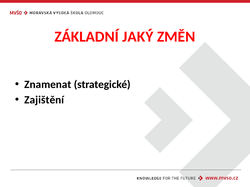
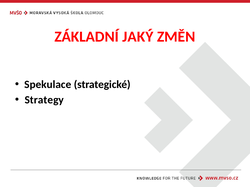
Znamenat: Znamenat -> Spekulace (48, 85)
Zajištění: Zajištění -> Strategy (44, 100)
